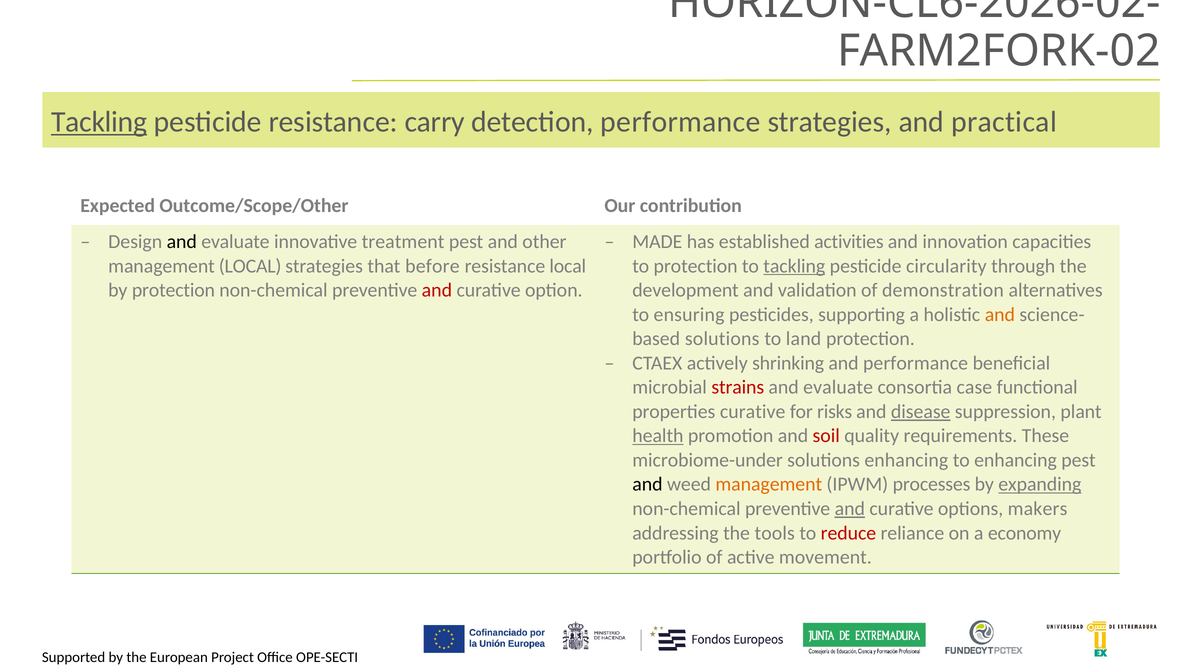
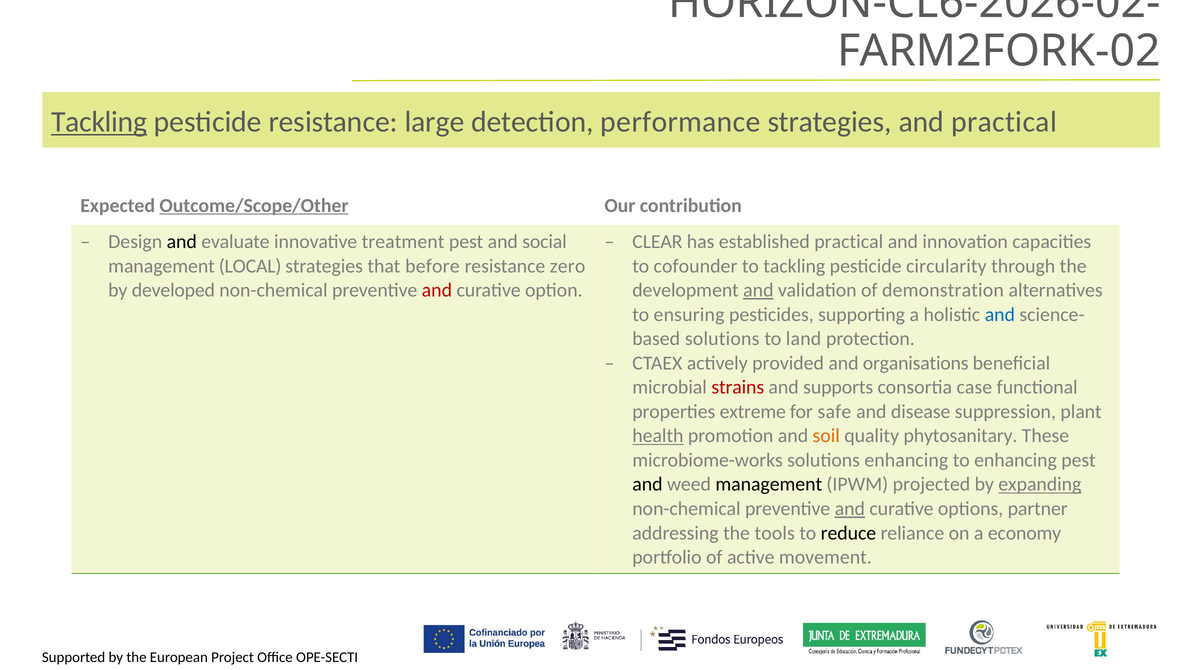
carry: carry -> large (435, 122)
Outcome/Scope/Other underline: none -> present (254, 206)
other: other -> social (545, 242)
MADE: MADE -> CLEAR (657, 242)
established activities: activities -> practical (849, 242)
resistance local: local -> zero (568, 266)
to protection: protection -> cofounder (696, 266)
tackling underline: present -> none (794, 266)
by protection: protection -> developed (173, 290)
and underline: none -> present (758, 290)
and colour: orange -> blue (1000, 315)
shrinking: shrinking -> provided (788, 363)
and performance: performance -> organisations (916, 363)
evaluate: evaluate -> supports (838, 387)
properties curative: curative -> extreme (753, 412)
risks: risks -> safe (834, 412)
disease underline: present -> none (921, 412)
soil colour: red -> orange (826, 436)
requirements: requirements -> phytosanitary (960, 436)
microbiome-under: microbiome-under -> microbiome-works (708, 460)
management colour: orange -> black (769, 484)
processes: processes -> projected (931, 484)
makers: makers -> partner (1038, 509)
reduce colour: red -> black (848, 533)
